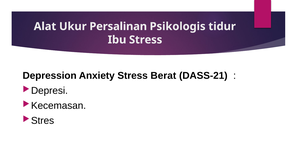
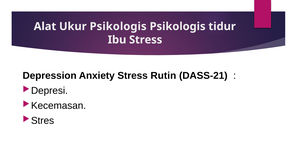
Ukur Persalinan: Persalinan -> Psikologis (118, 26)
Berat: Berat -> Rutin (163, 76)
